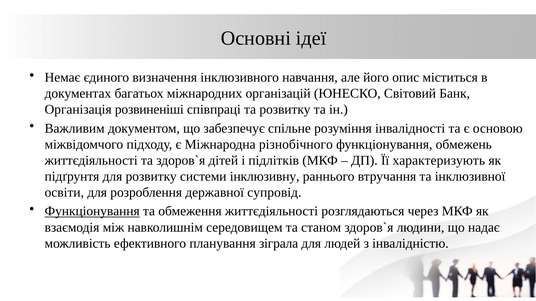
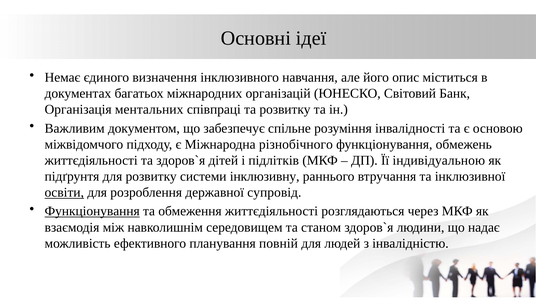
розвиненіші: розвиненіші -> ментальних (149, 110)
характеризують: характеризують -> індивідуальною (439, 161)
освіти underline: none -> present (64, 193)
зіграла: зіграла -> повній (278, 244)
